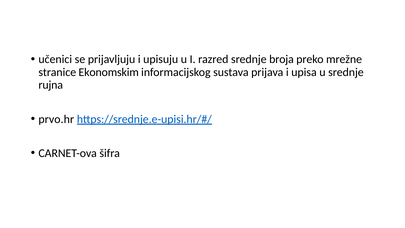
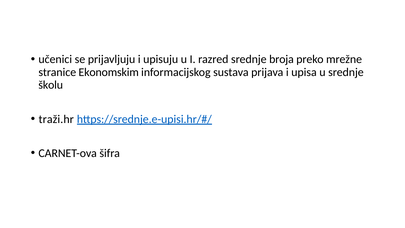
rujna: rujna -> školu (51, 85)
prvo.hr: prvo.hr -> traži.hr (56, 119)
